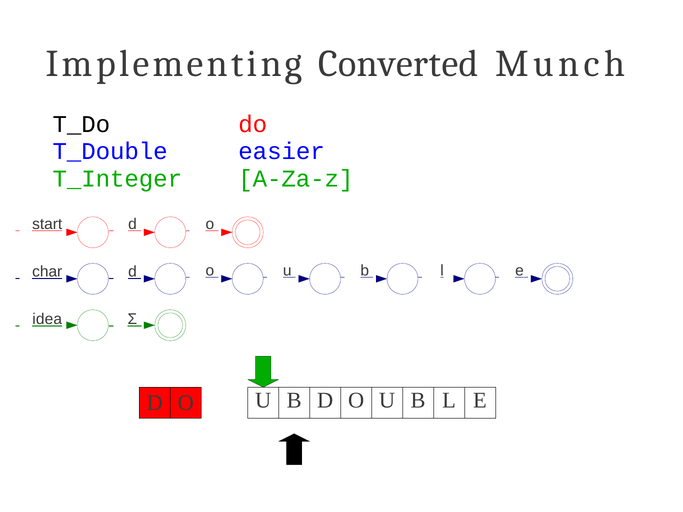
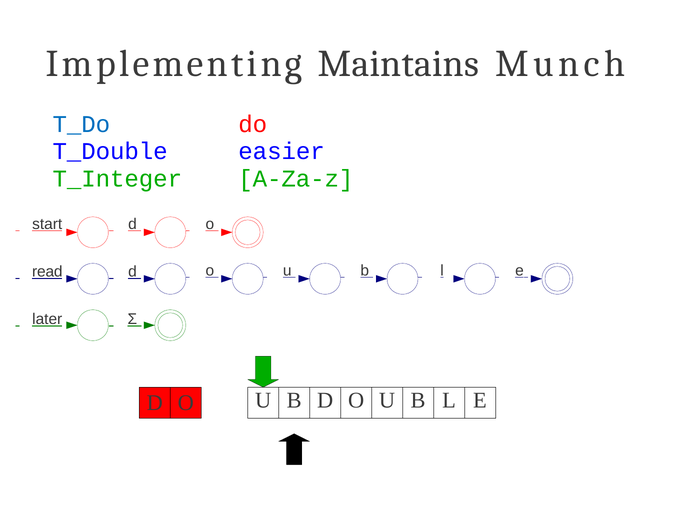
Converted: Converted -> Maintains (398, 64)
T_Do colour: black -> blue (81, 124)
char: char -> read (47, 271)
idea: idea -> later (47, 319)
